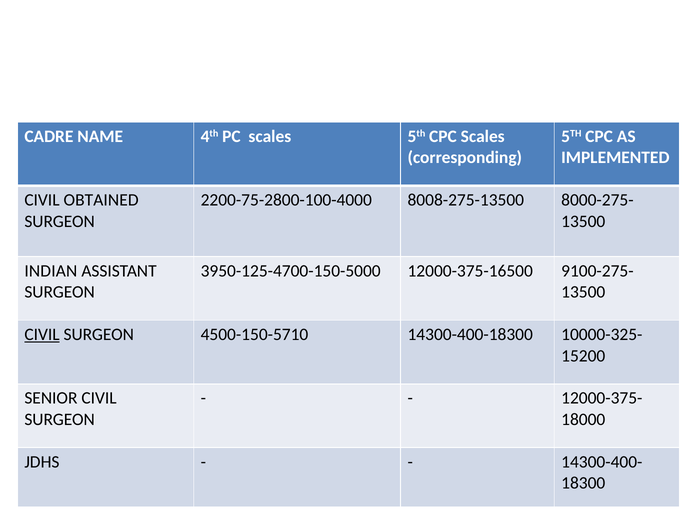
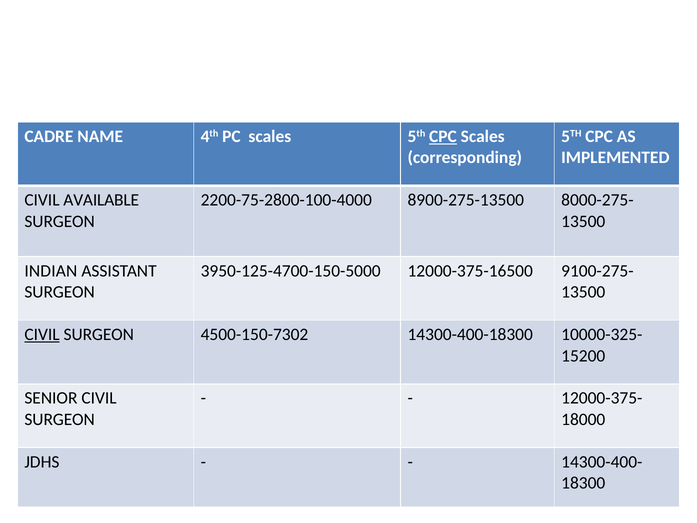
CPC underline: none -> present (443, 136)
OBTAINED: OBTAINED -> AVAILABLE (101, 200)
8008-275-13500: 8008-275-13500 -> 8900-275-13500 (466, 200)
4500-150-5710: 4500-150-5710 -> 4500-150-7302 (254, 334)
